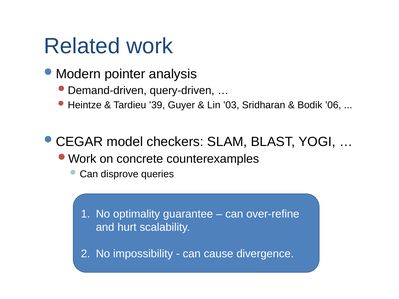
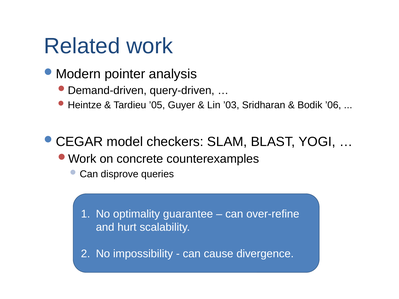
’39: ’39 -> ’05 (157, 105)
